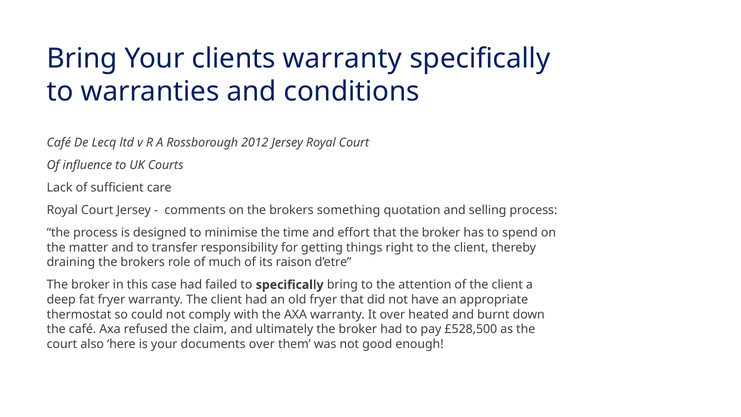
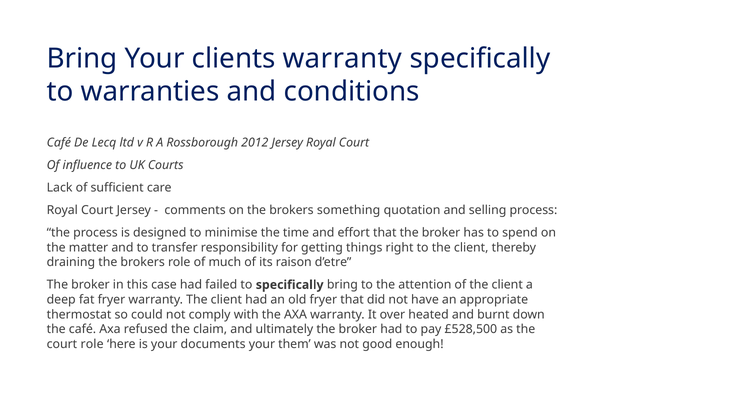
court also: also -> role (92, 344)
documents over: over -> your (262, 344)
